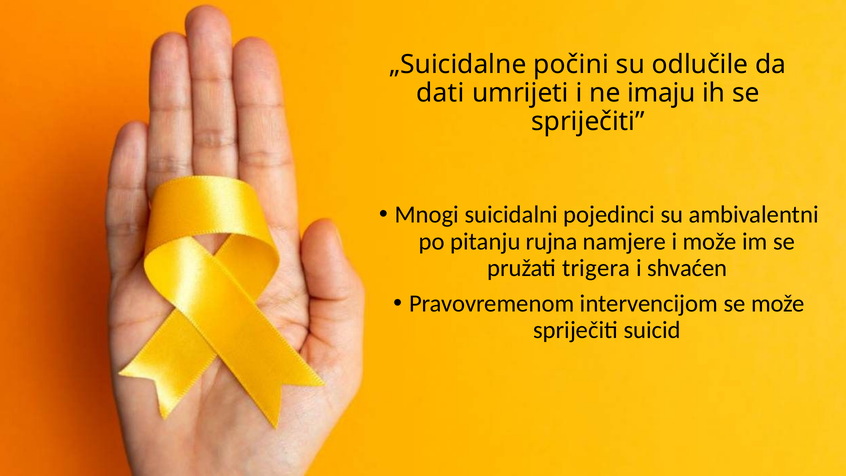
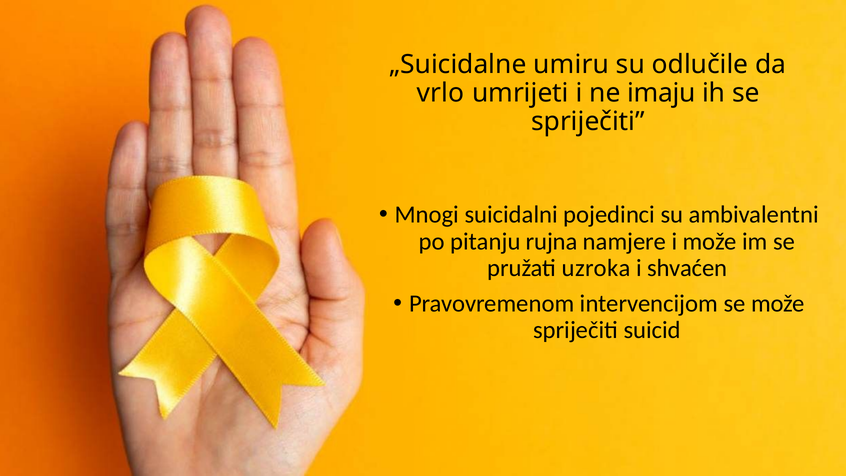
počini: počini -> umiru (571, 64)
dati: dati -> vrlo (440, 93)
trigera: trigera -> uzroka (596, 268)
